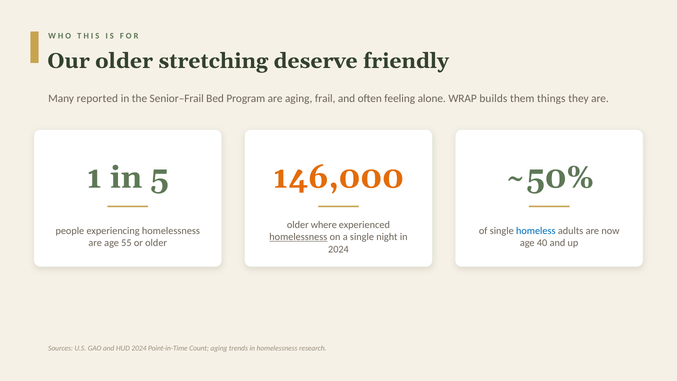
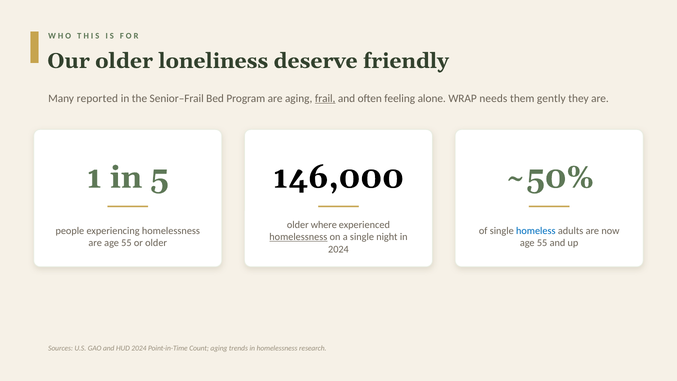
stretching: stretching -> loneliness (213, 61)
frail underline: none -> present (325, 98)
builds: builds -> needs (493, 98)
things: things -> gently (551, 98)
146,000 colour: orange -> black (338, 177)
40: 40 -> 55 (542, 243)
